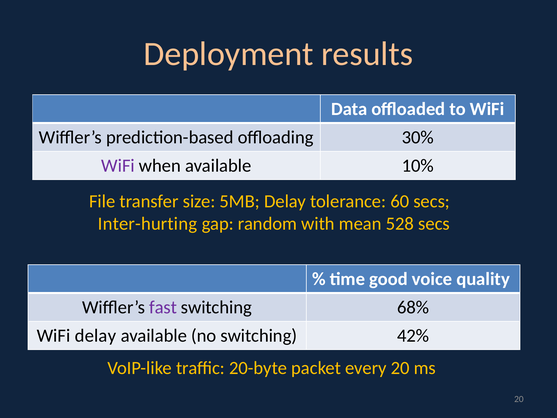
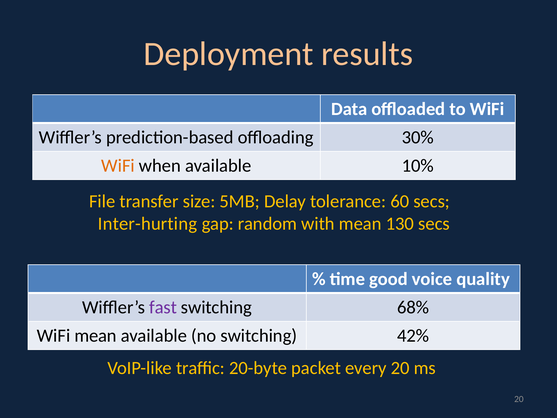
WiFi colour: purple -> orange (118, 165)
528: 528 -> 130 (400, 224)
WiFi delay: delay -> mean (96, 335)
